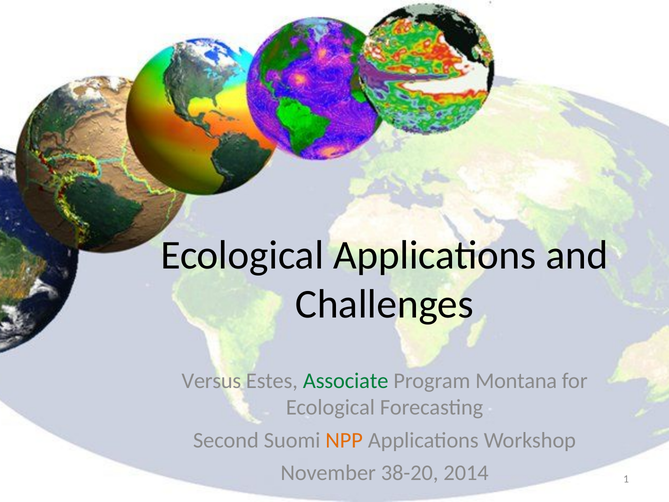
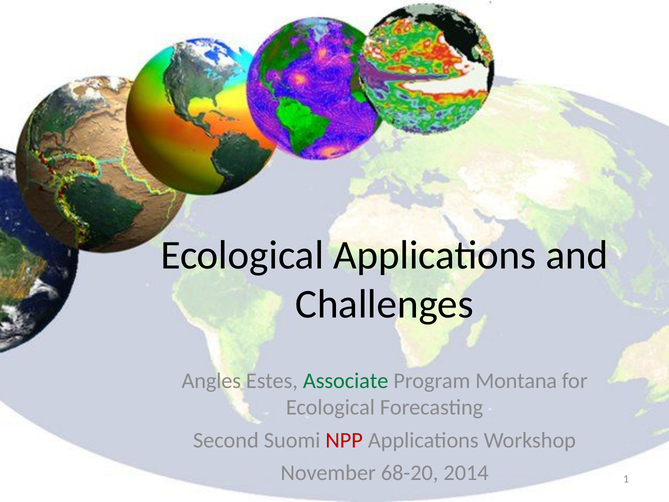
Versus: Versus -> Angles (211, 381)
NPP colour: orange -> red (344, 440)
38-20: 38-20 -> 68-20 (410, 473)
